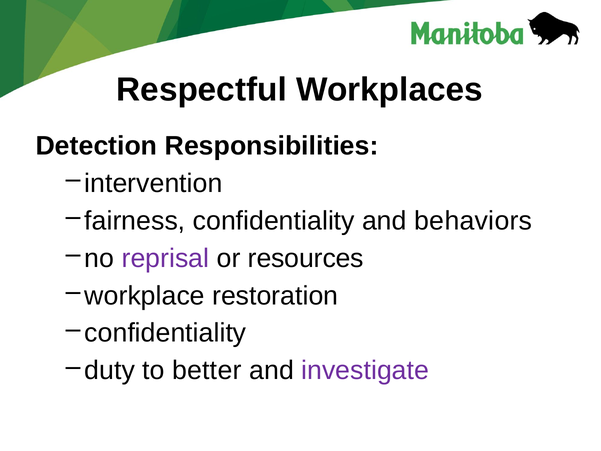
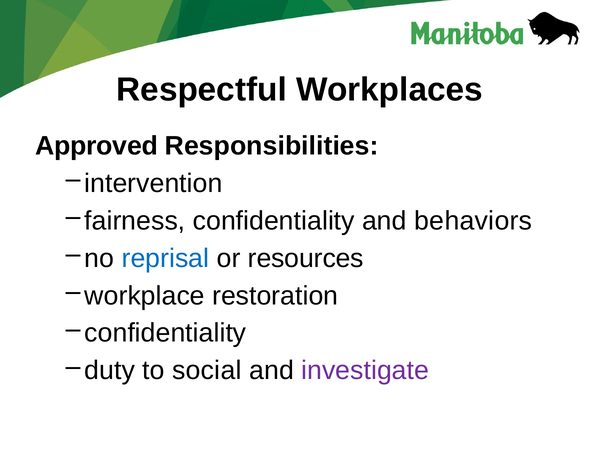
Detection: Detection -> Approved (97, 146)
reprisal colour: purple -> blue (165, 258)
better: better -> social (207, 370)
